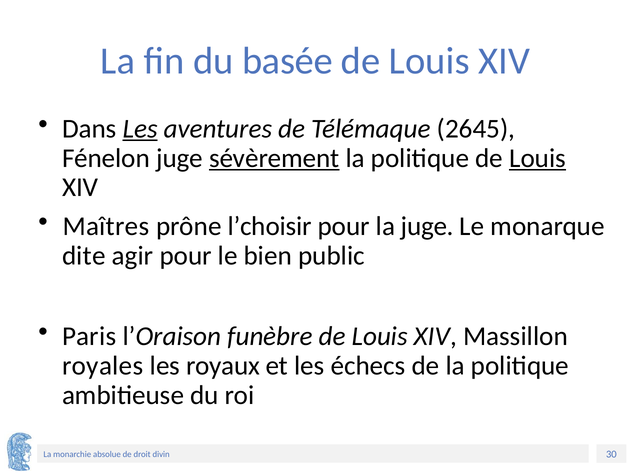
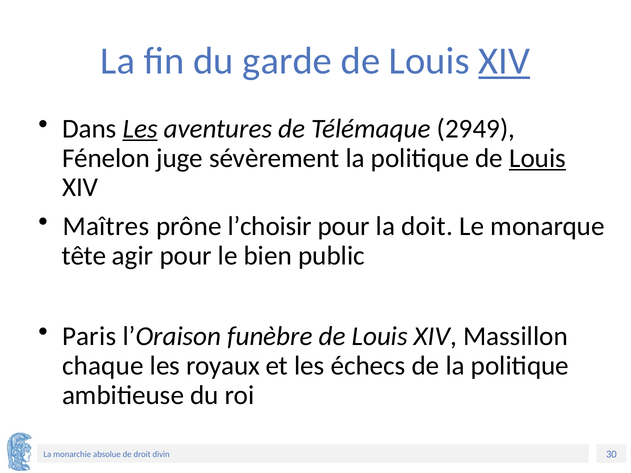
basée: basée -> garde (287, 61)
XIV underline: none -> present (504, 61)
2645: 2645 -> 2949 (476, 129)
sévèrement underline: present -> none (274, 158)
la juge: juge -> doit (427, 226)
dite: dite -> tête (84, 256)
royales: royales -> chaque (103, 366)
